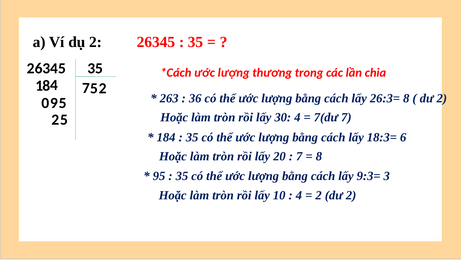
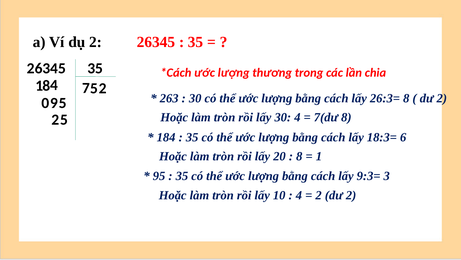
36: 36 -> 30 (195, 98)
7(dư 7: 7 -> 8 (346, 117)
7: 7 -> 8 (299, 156)
8: 8 -> 1 (319, 156)
